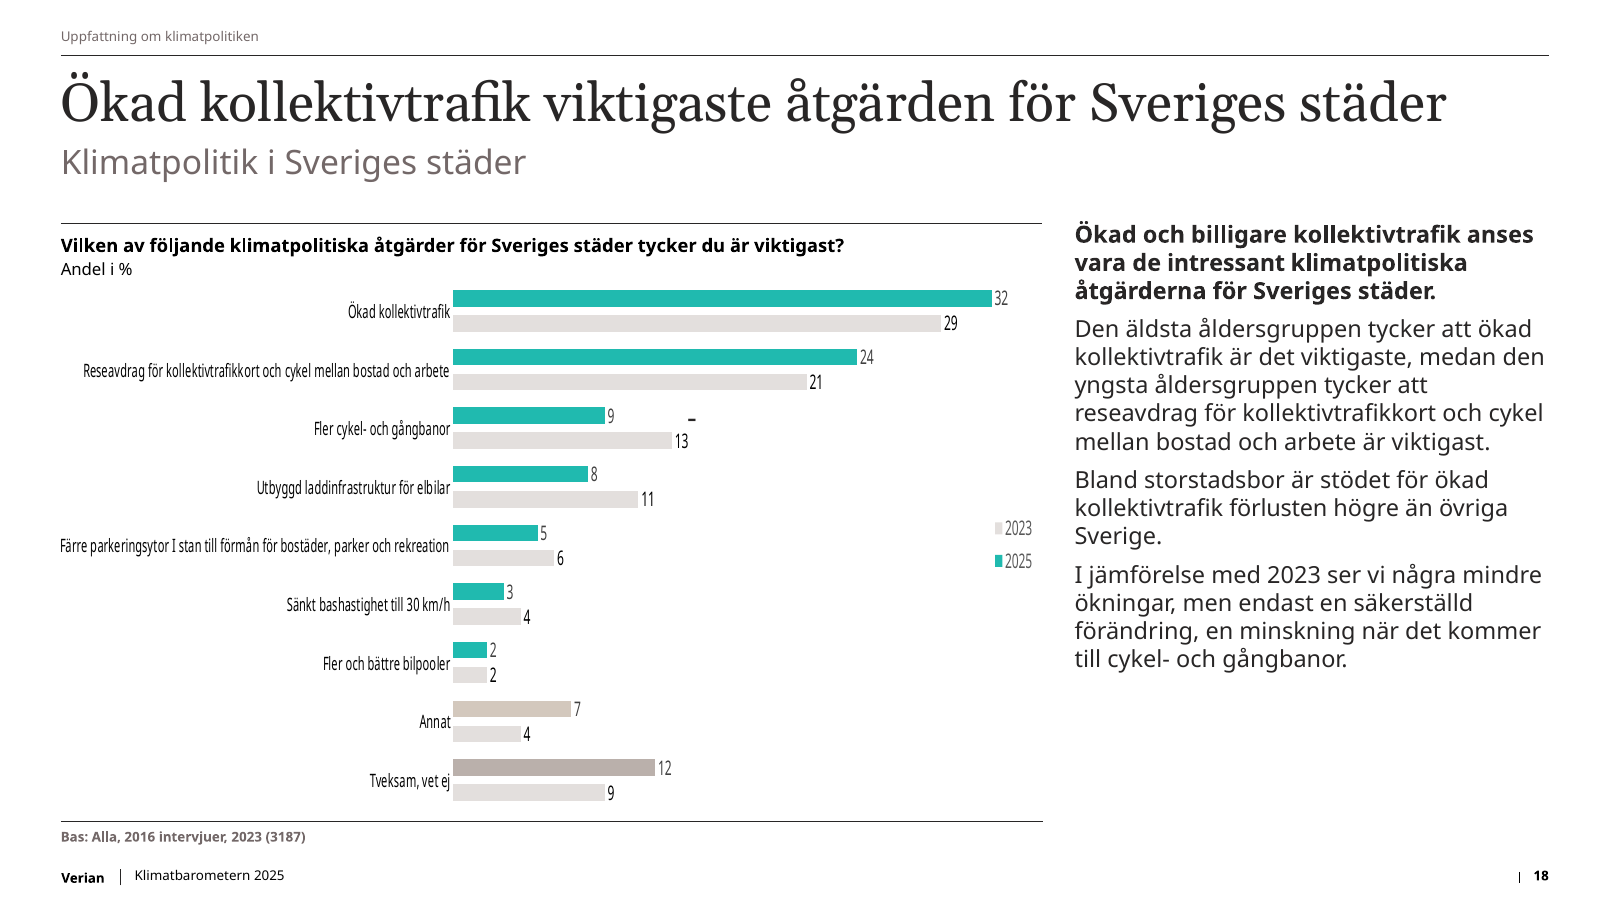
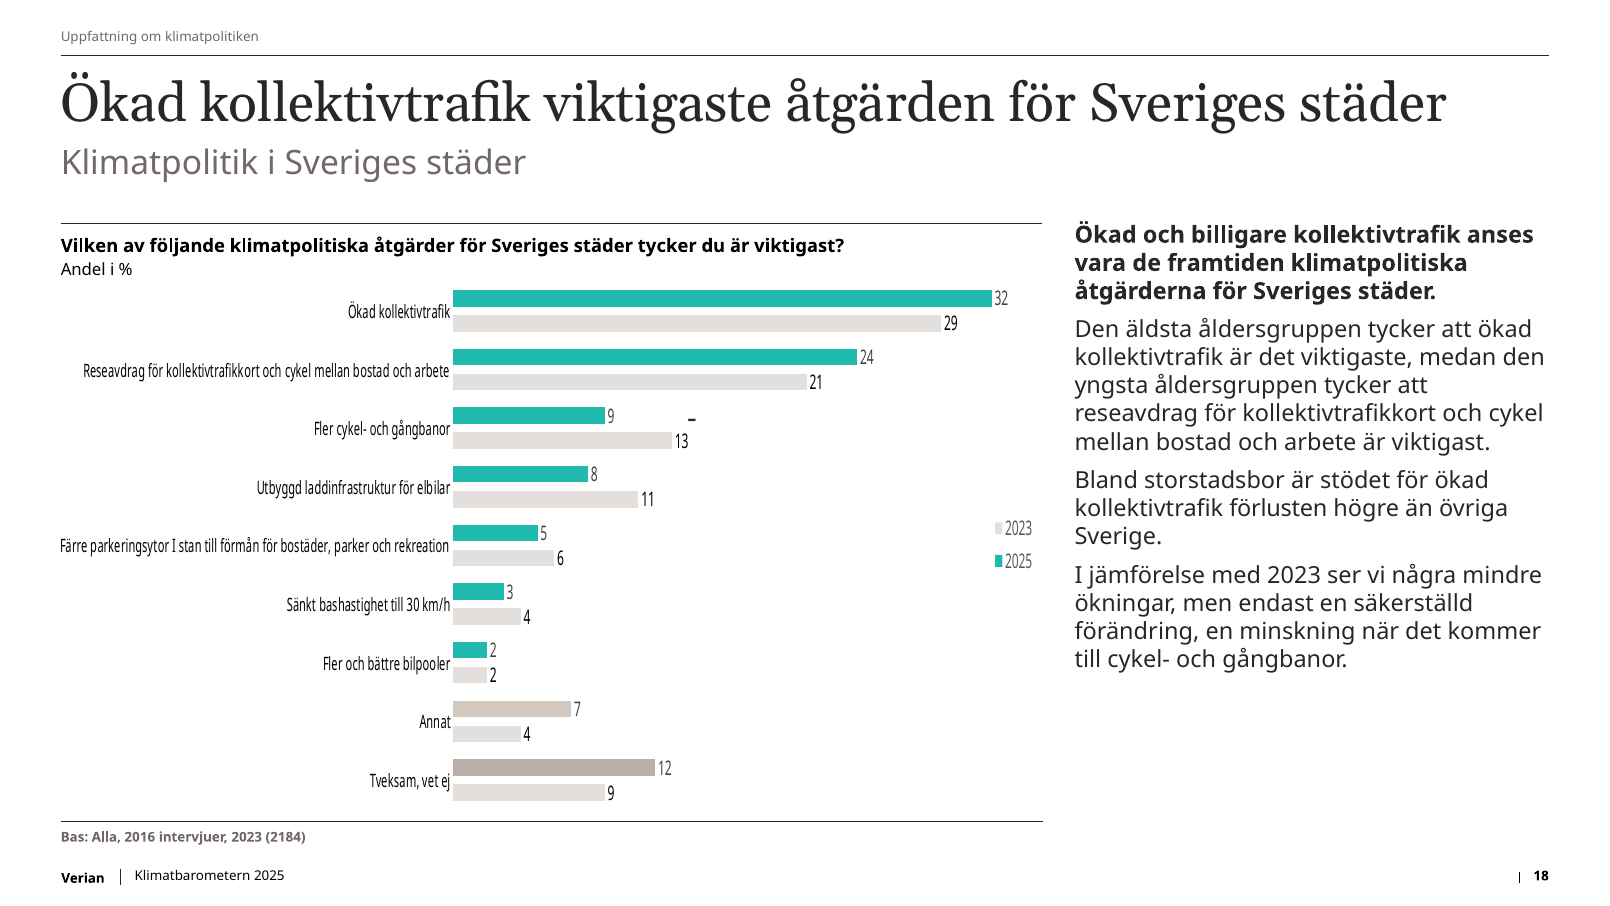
intressant: intressant -> framtiden (1226, 263)
3187: 3187 -> 2184 (286, 837)
